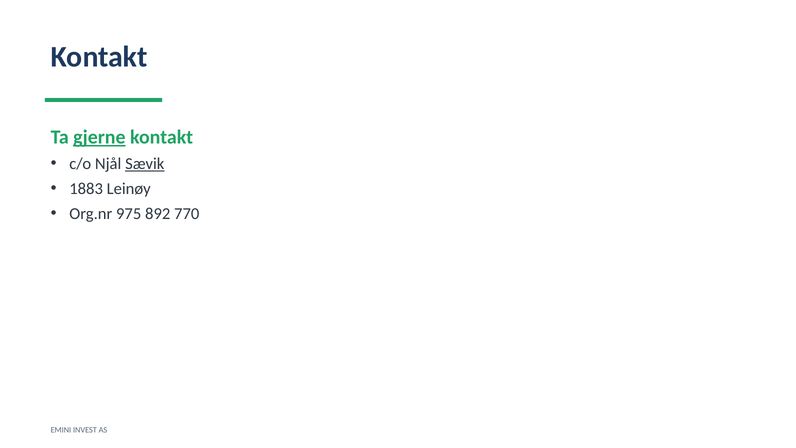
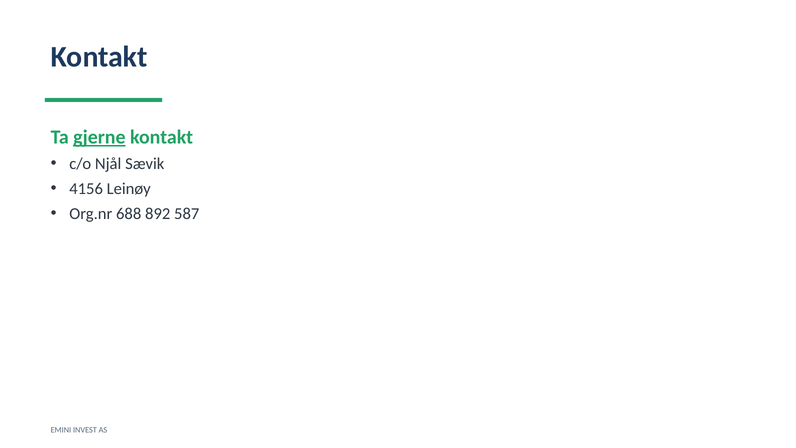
Sævik underline: present -> none (145, 164)
1883: 1883 -> 4156 (86, 189)
975: 975 -> 688 (129, 213)
770: 770 -> 587 (187, 213)
